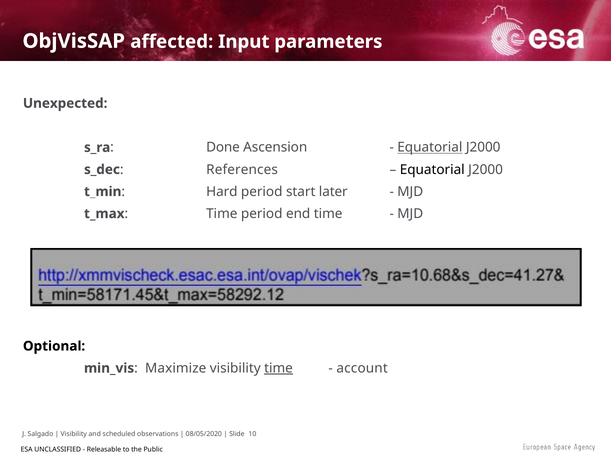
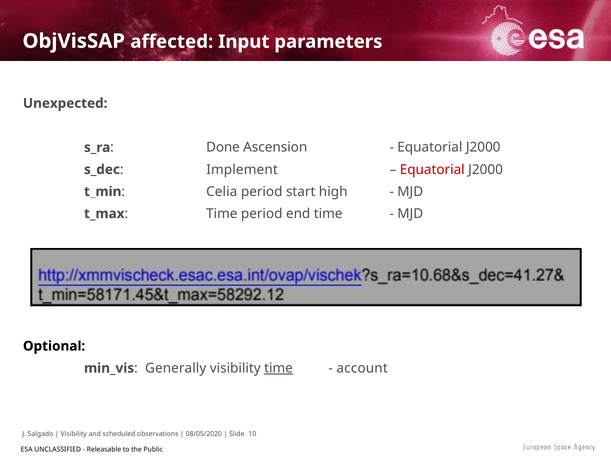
Equatorial underline: present -> none (430, 148)
References: References -> Implement (242, 170)
Equatorial colour: black -> red (432, 170)
Hard: Hard -> Celia (222, 192)
later: later -> high (333, 192)
Maximize: Maximize -> Generally (176, 368)
